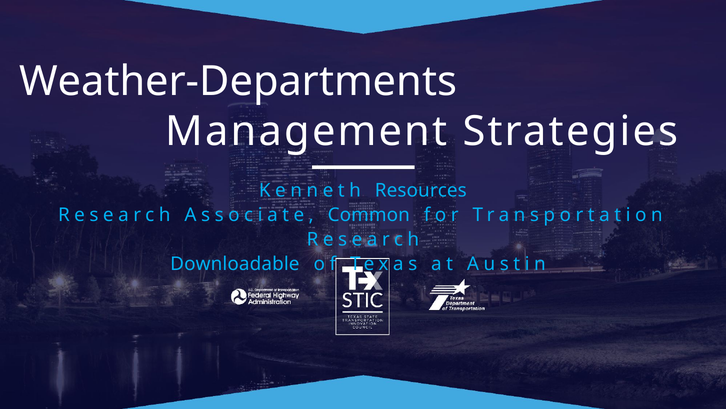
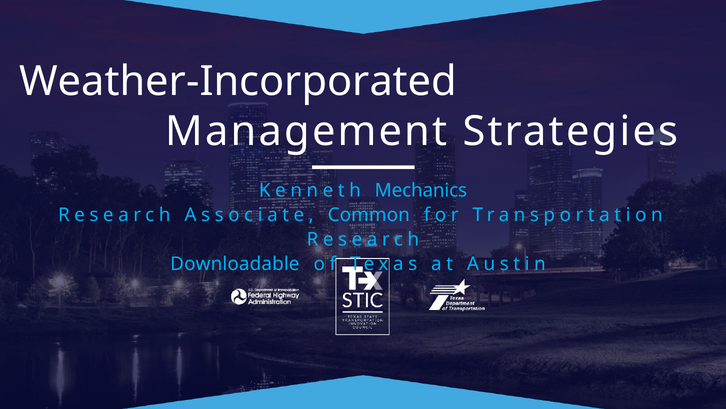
Weather-Departments: Weather-Departments -> Weather-Incorporated (238, 81)
Resources: Resources -> Mechanics (421, 190)
